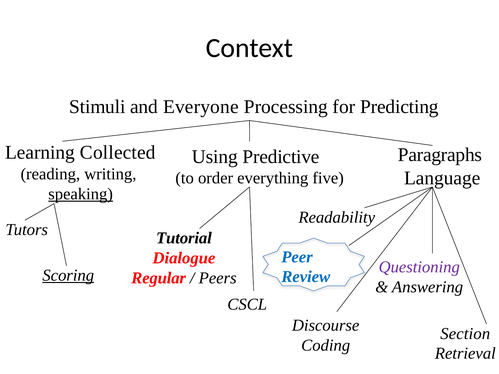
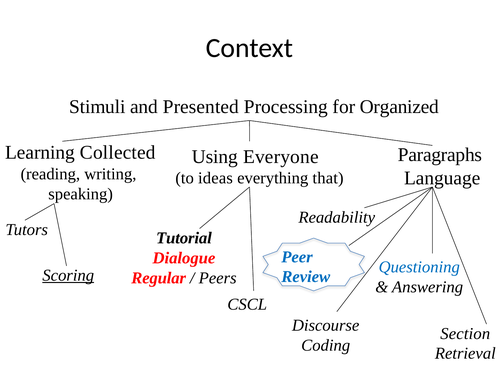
Everyone: Everyone -> Presented (201, 107)
Predicting: Predicting -> Organized (399, 107)
Predictive: Predictive -> Everyone (281, 157)
order: order -> ideas (215, 178)
five: five -> that (328, 178)
speaking underline: present -> none (81, 194)
Questioning colour: purple -> blue (419, 267)
